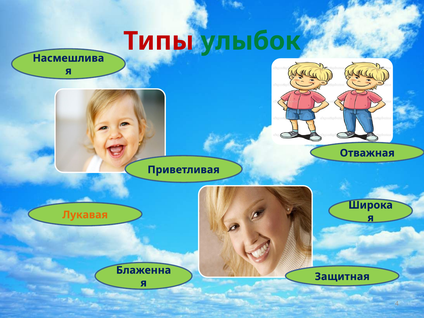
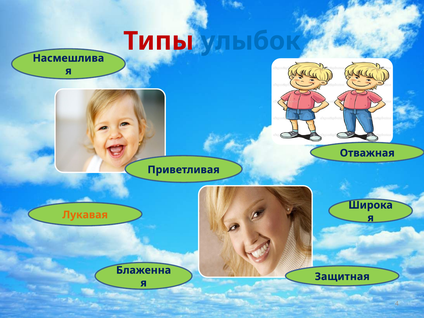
улыбок colour: green -> blue (251, 41)
